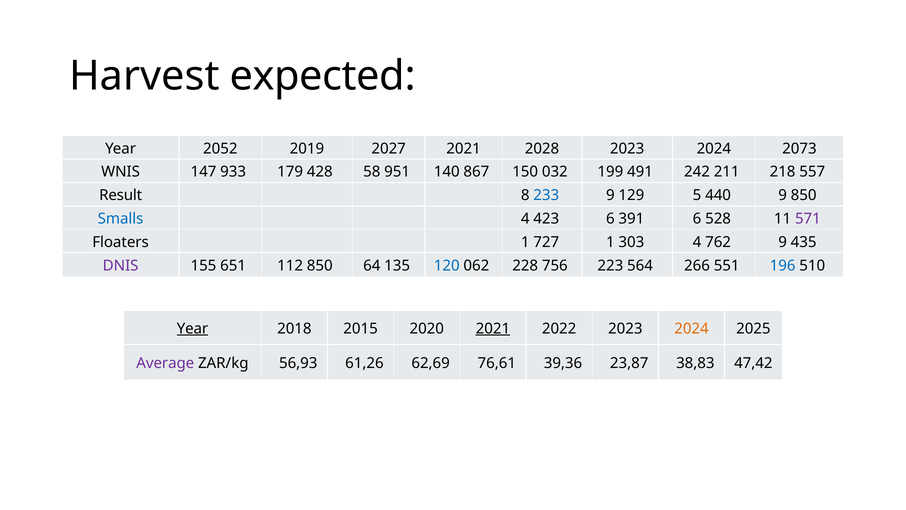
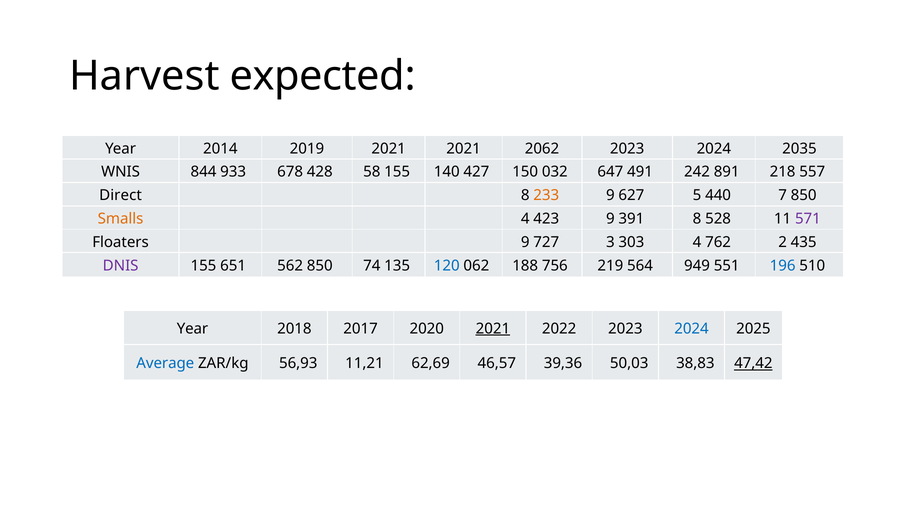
2052: 2052 -> 2014 (220, 149)
2019 2027: 2027 -> 2021 (389, 149)
2028: 2028 -> 2062 (542, 149)
2073: 2073 -> 2035 (799, 149)
147: 147 -> 844 (203, 172)
179: 179 -> 678 (290, 172)
58 951: 951 -> 155 (397, 172)
867: 867 -> 427 (476, 172)
199: 199 -> 647 (610, 172)
211: 211 -> 891 (727, 172)
Result: Result -> Direct (121, 195)
233 colour: blue -> orange (546, 195)
129: 129 -> 627 (631, 195)
440 9: 9 -> 7 (783, 195)
Smalls colour: blue -> orange (121, 219)
423 6: 6 -> 9 (610, 219)
391 6: 6 -> 8 (697, 219)
Floaters 1: 1 -> 9 (525, 242)
727 1: 1 -> 3 (610, 242)
762 9: 9 -> 2 (783, 242)
112: 112 -> 562 (290, 266)
64: 64 -> 74 (372, 266)
228: 228 -> 188 (525, 266)
223: 223 -> 219 (610, 266)
266: 266 -> 949 (697, 266)
Year underline: present -> none (193, 328)
2015: 2015 -> 2017 (361, 328)
2024 colour: orange -> blue (691, 328)
Average colour: purple -> blue (165, 363)
61,26: 61,26 -> 11,21 (364, 363)
76,61: 76,61 -> 46,57 (497, 363)
23,87: 23,87 -> 50,03 (629, 363)
47,42 underline: none -> present (753, 363)
